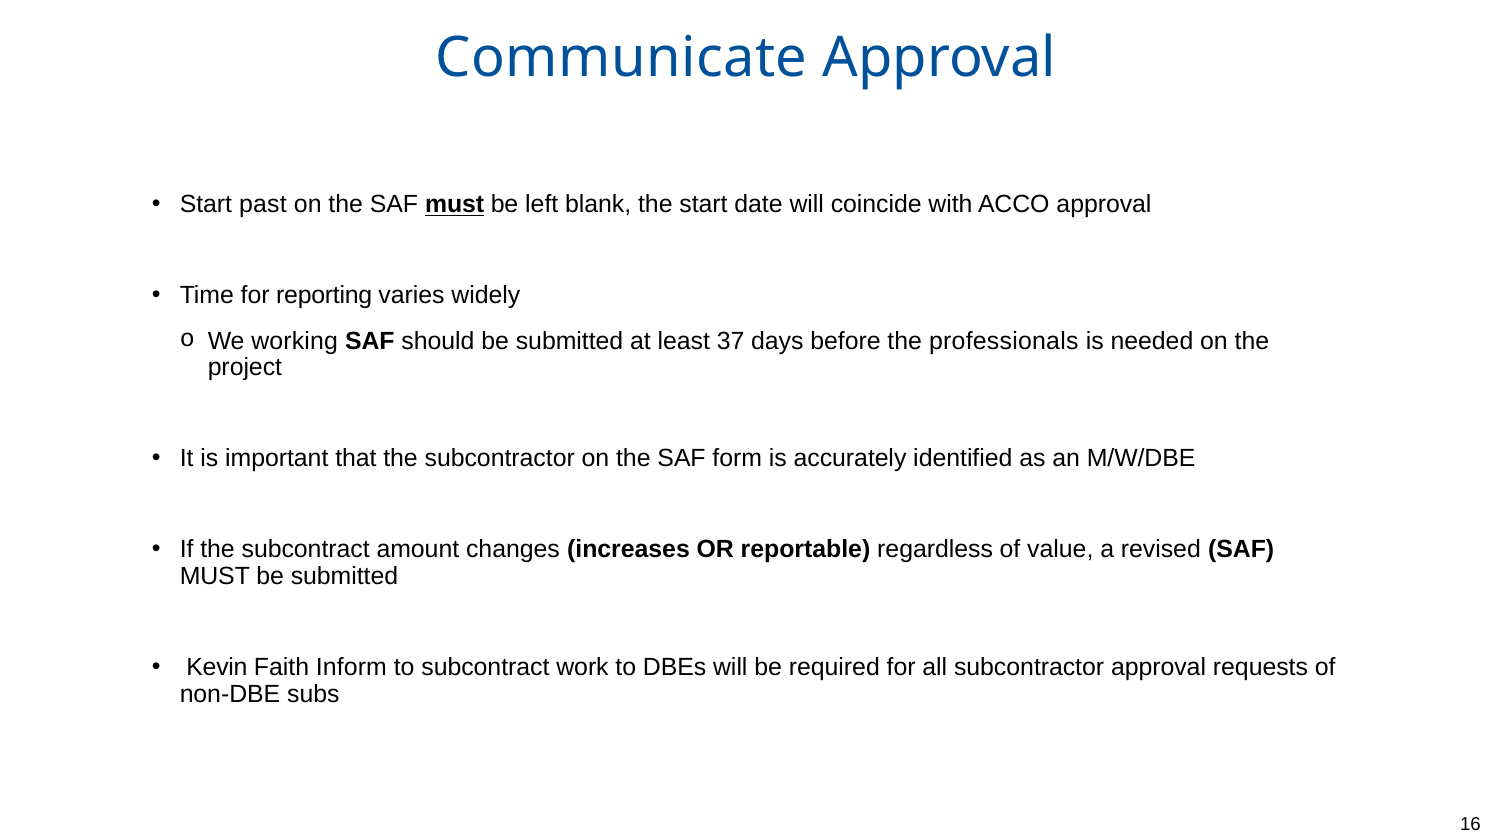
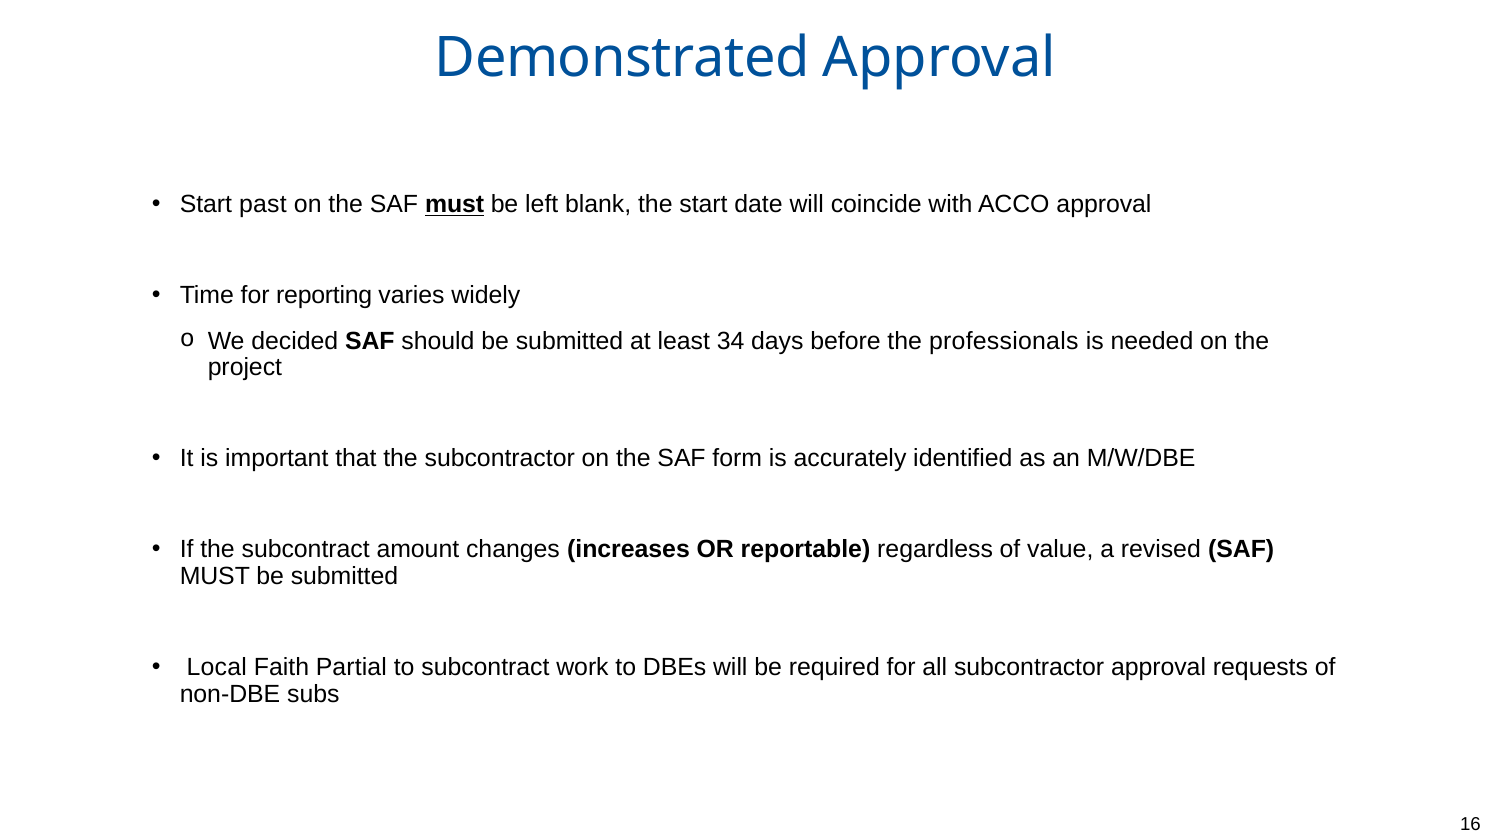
Communicate: Communicate -> Demonstrated (622, 58)
working: working -> decided (295, 340)
37: 37 -> 34 (731, 340)
Kevin: Kevin -> Local (217, 667)
Inform: Inform -> Partial (351, 667)
